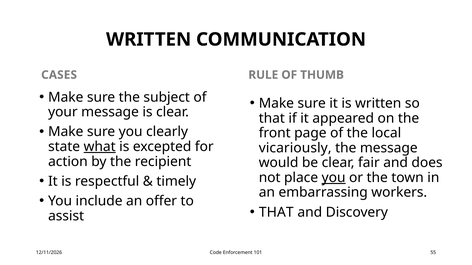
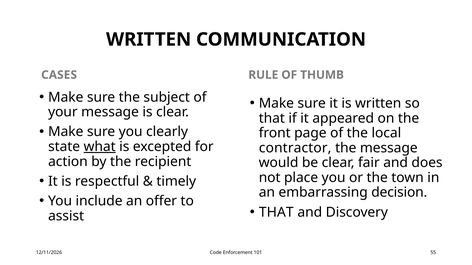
vicariously: vicariously -> contractor (295, 148)
you underline: present -> none (334, 178)
workers: workers -> decision (399, 193)
